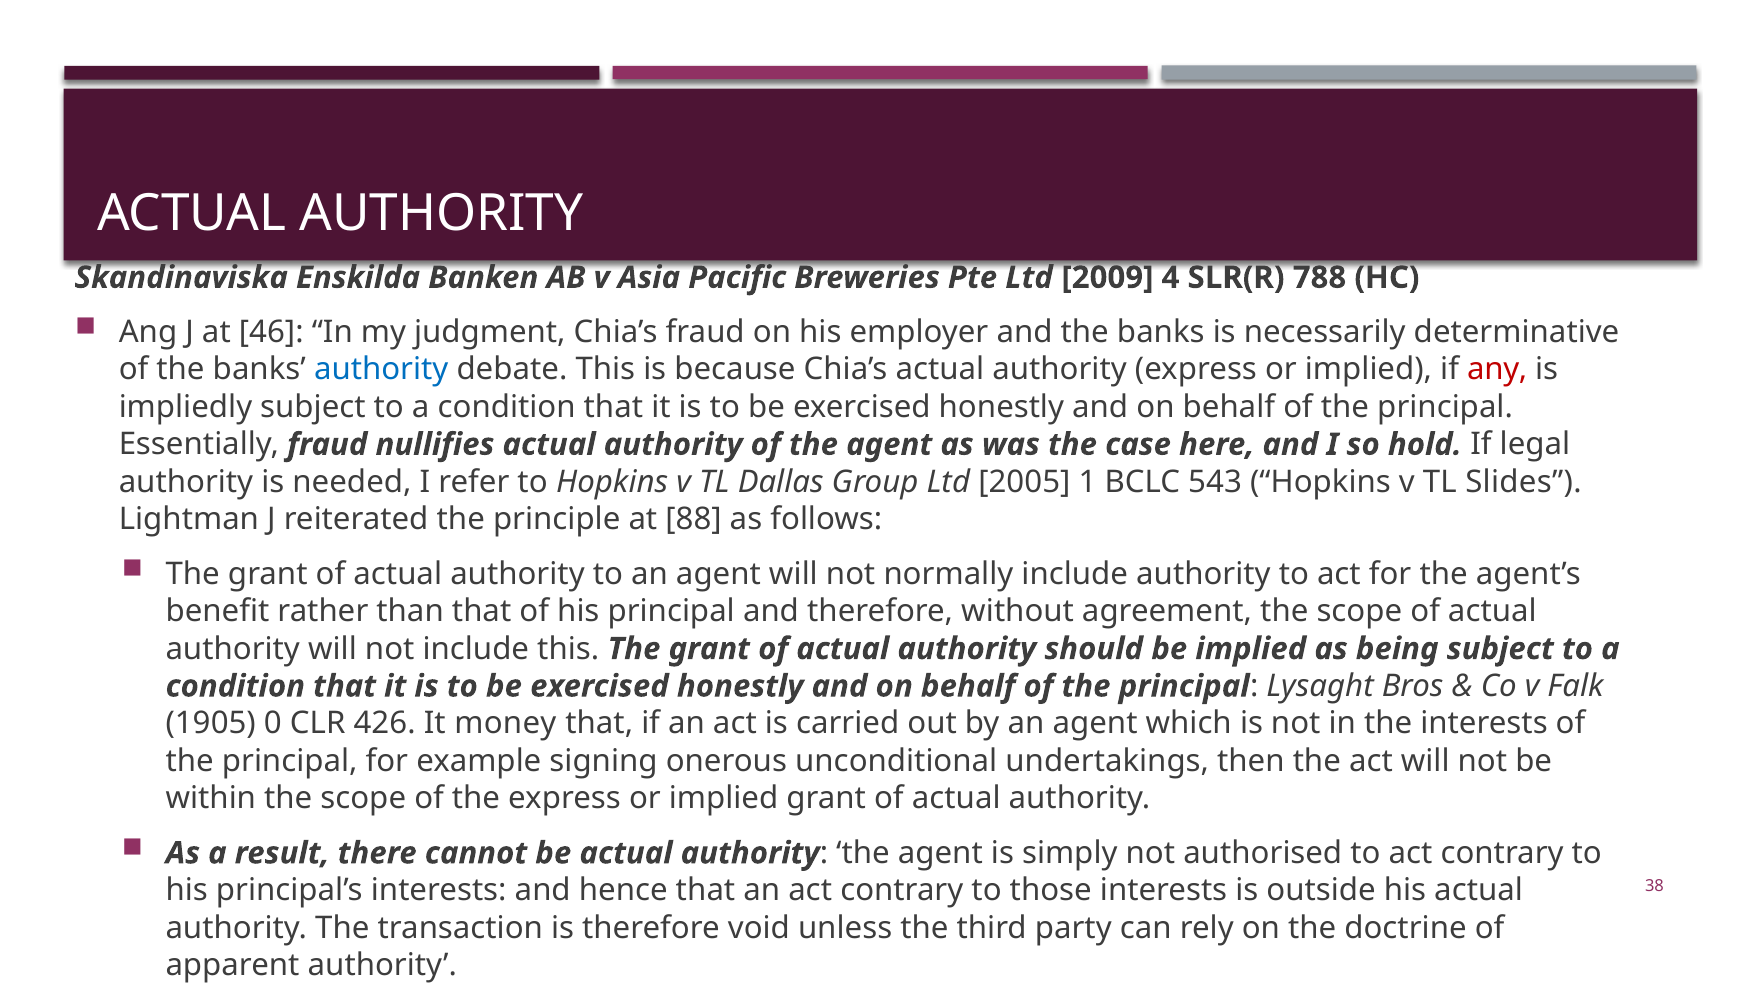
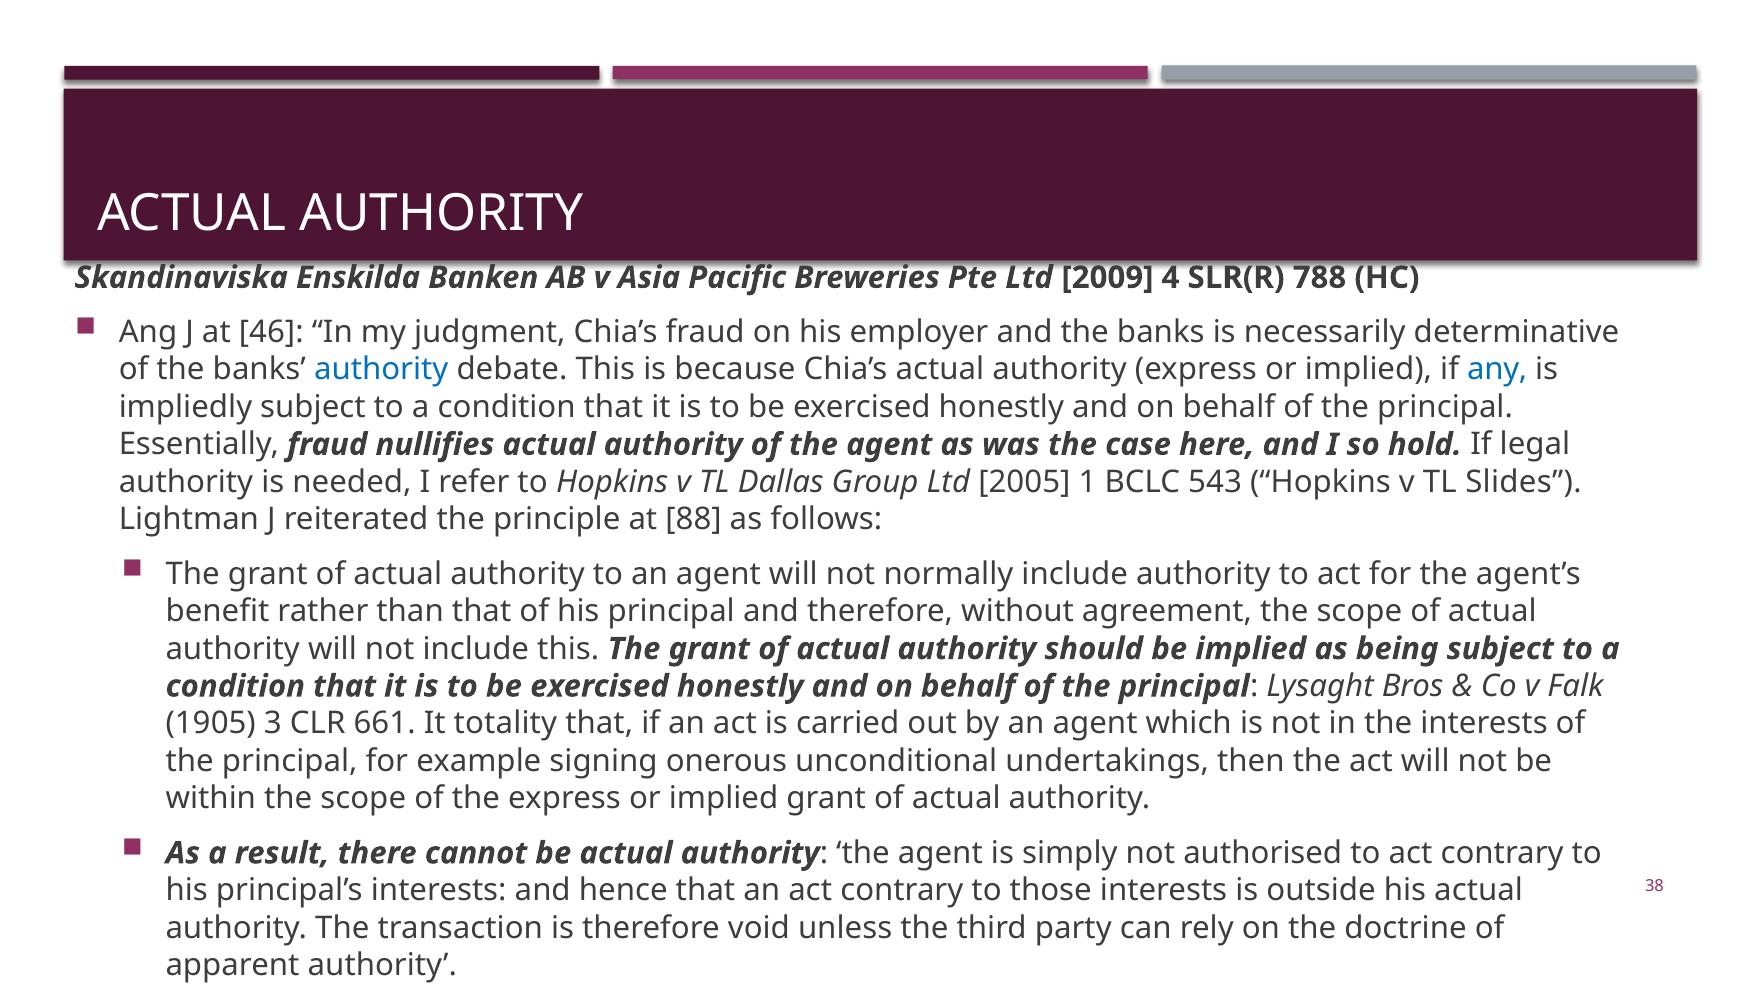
any colour: red -> blue (1497, 370)
0: 0 -> 3 (273, 724)
426: 426 -> 661 (385, 724)
money: money -> totality (505, 724)
